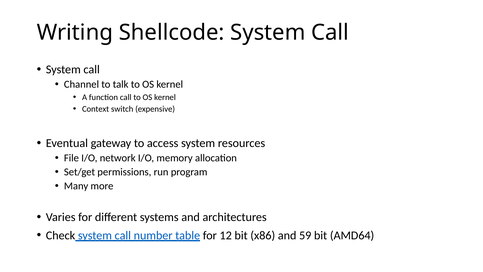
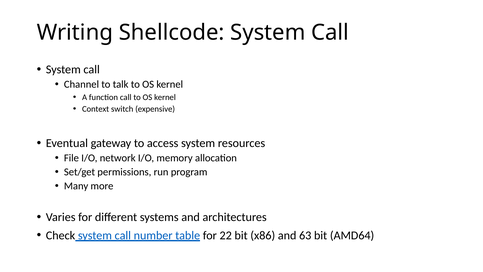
12: 12 -> 22 (226, 235)
59: 59 -> 63 (305, 235)
